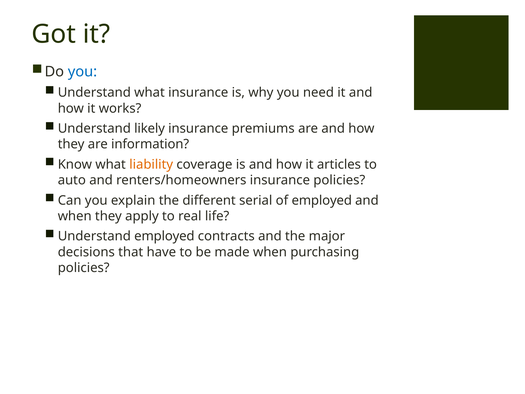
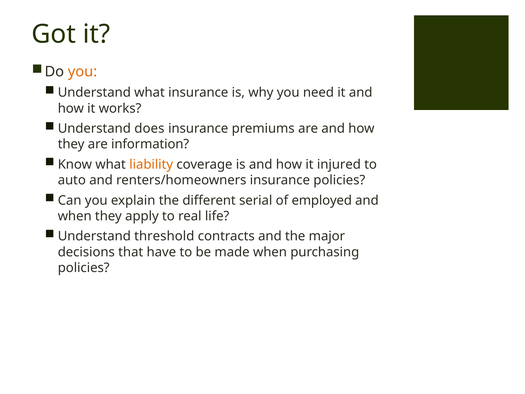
you colour: blue -> orange (83, 72)
likely: likely -> does (149, 128)
articles: articles -> injured (339, 164)
Understand employed: employed -> threshold (164, 236)
